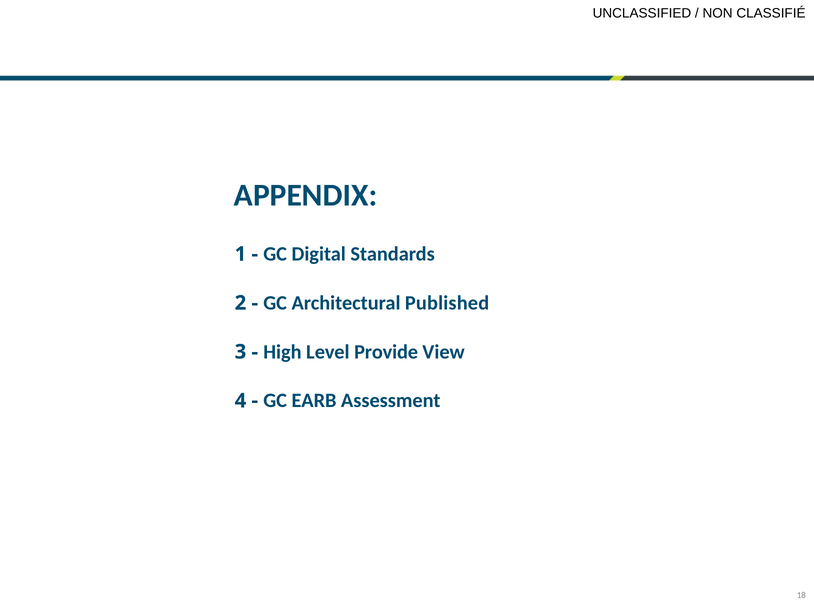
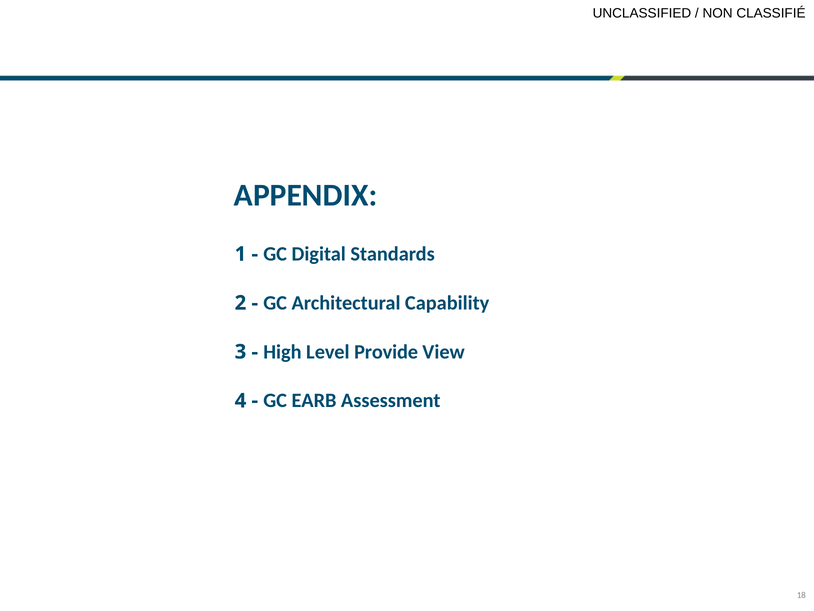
Published: Published -> Capability (447, 303)
